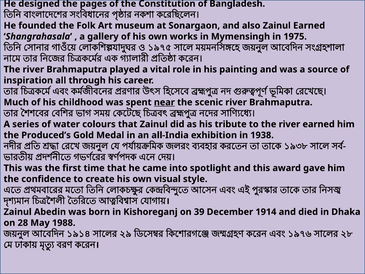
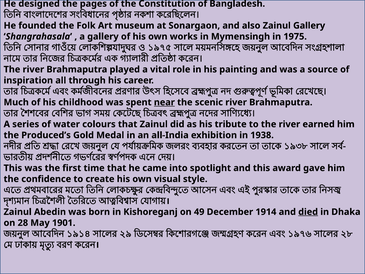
Zainul Earned: Earned -> Gallery (309, 26)
39: 39 -> 49 (199, 212)
died underline: none -> present (308, 212)
1988: 1988 -> 1901 (64, 223)
